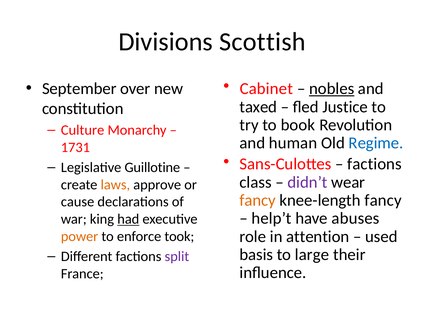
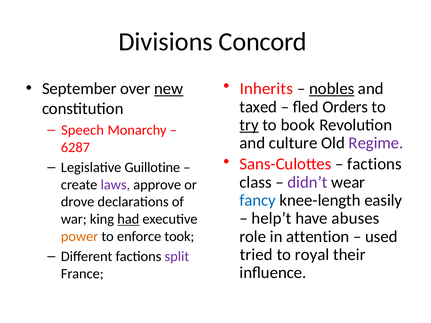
Scottish: Scottish -> Concord (263, 42)
Cabinet: Cabinet -> Inherits (266, 89)
new underline: none -> present (169, 89)
Justice: Justice -> Orders (345, 107)
try underline: none -> present (249, 125)
Culture: Culture -> Speech (83, 130)
human: human -> culture (293, 143)
Regime colour: blue -> purple (376, 143)
1731: 1731 -> 6287 (75, 147)
laws colour: orange -> purple (115, 185)
fancy colour: orange -> blue (258, 200)
knee-length fancy: fancy -> easily (383, 200)
cause: cause -> drove (78, 202)
basis: basis -> tried (256, 255)
large: large -> royal (312, 255)
